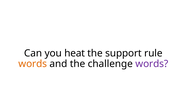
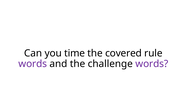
heat: heat -> time (75, 53)
support: support -> covered (123, 53)
words colour: orange -> purple (33, 64)
